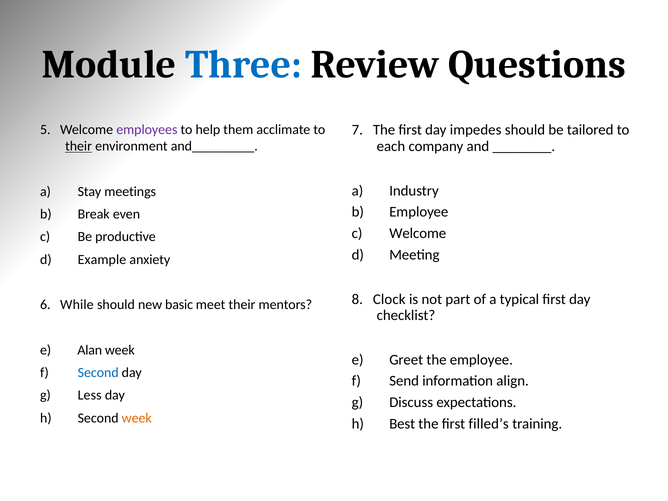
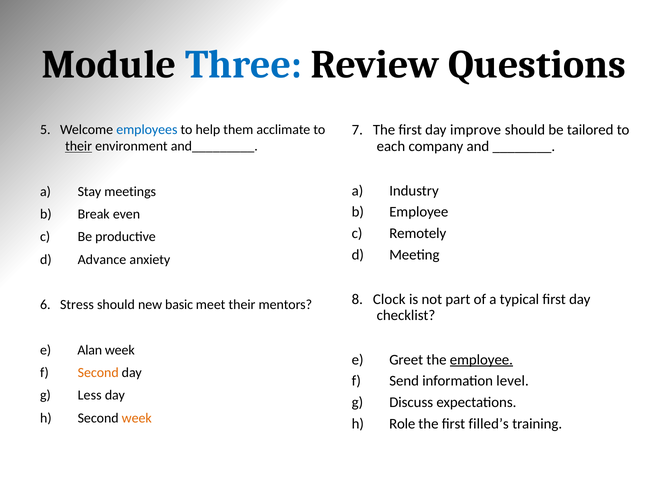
employees colour: purple -> blue (147, 130)
impedes: impedes -> improve (476, 130)
Welcome: Welcome -> Remotely (418, 233)
Example: Example -> Advance (102, 259)
While: While -> Stress (77, 305)
employee underline: none -> present (481, 360)
Second colour: blue -> orange (98, 373)
align: align -> level (513, 381)
Best: Best -> Role (402, 424)
